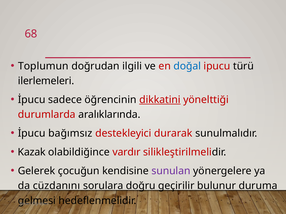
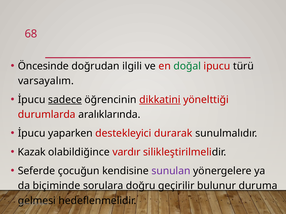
Toplumun: Toplumun -> Öncesinde (43, 66)
doğal colour: blue -> green (187, 66)
ilerlemeleri: ilerlemeleri -> varsayalım (46, 81)
sadece underline: none -> present (65, 100)
bağımsız: bağımsız -> yaparken (70, 134)
Gelerek: Gelerek -> Seferde (37, 171)
cüzdanını: cüzdanını -> biçiminde (57, 186)
